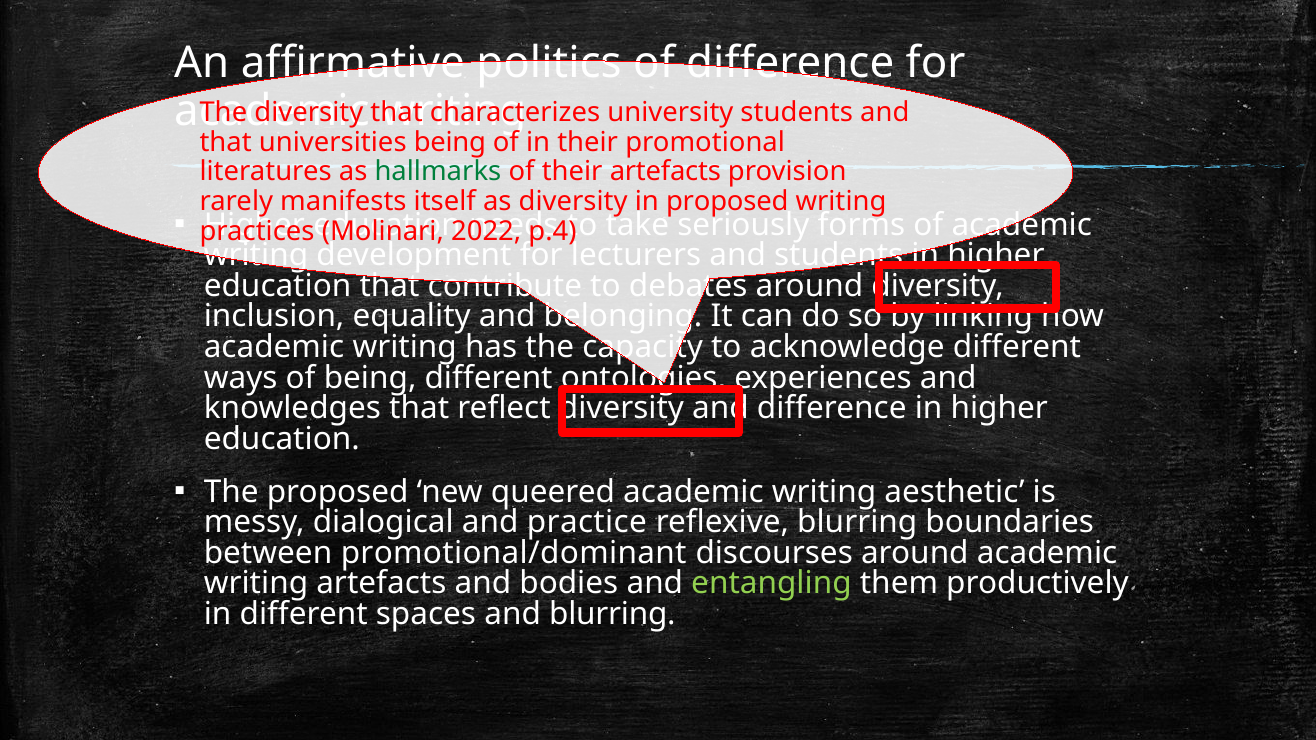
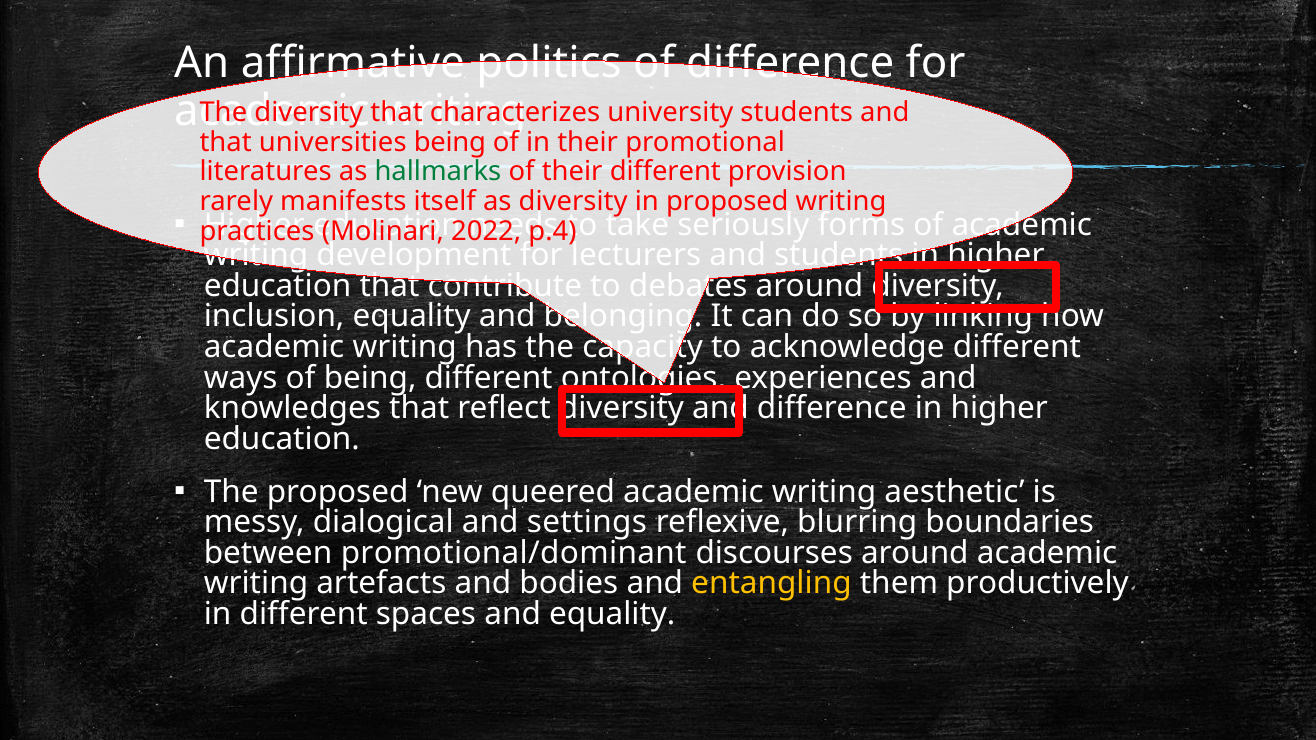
their artefacts: artefacts -> different (665, 172)
practice: practice -> settings (587, 523)
entangling colour: light green -> yellow (771, 584)
and blurring: blurring -> equality (612, 614)
